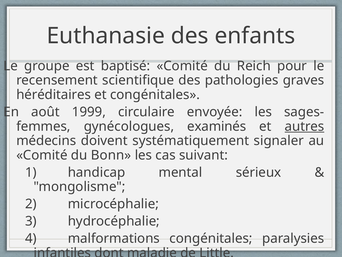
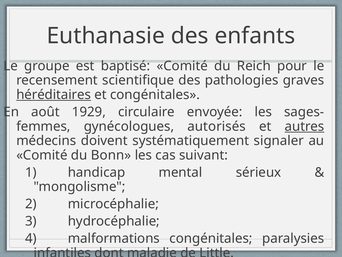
héréditaires underline: none -> present (54, 95)
1999: 1999 -> 1929 (89, 112)
examinés: examinés -> autorisés (217, 126)
